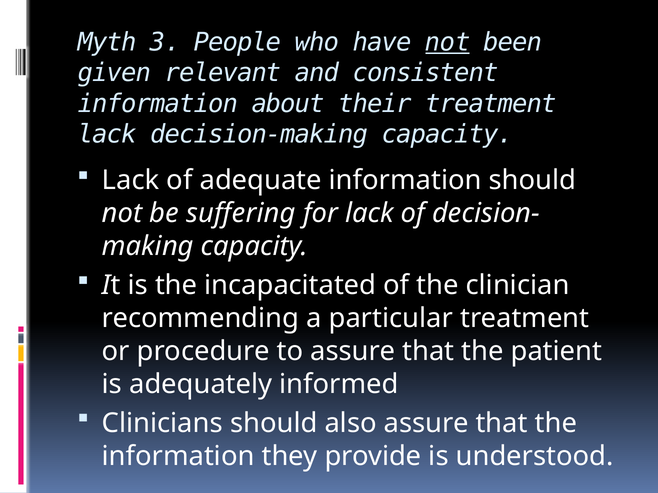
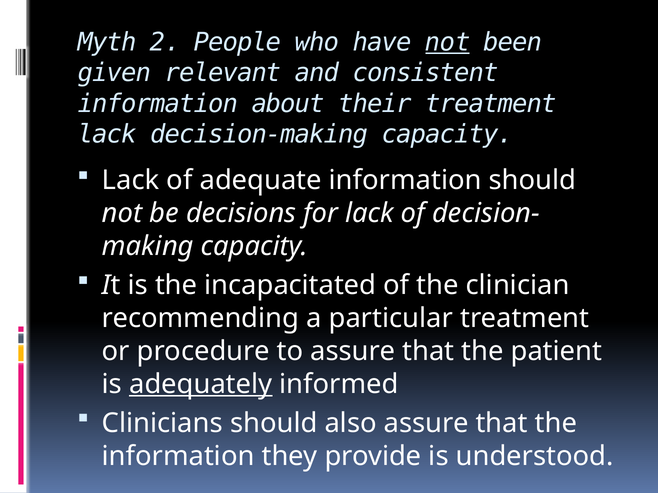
3: 3 -> 2 (165, 42)
suffering: suffering -> decisions (241, 214)
adequately underline: none -> present (201, 384)
